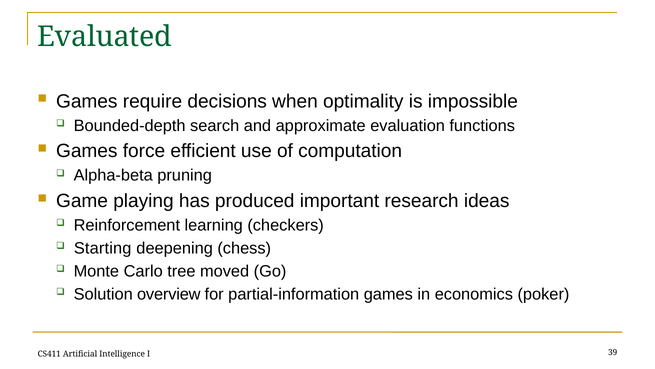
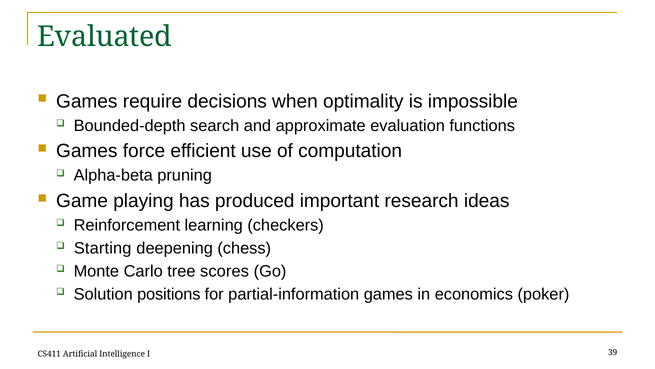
moved: moved -> scores (225, 271)
overview: overview -> positions (169, 294)
